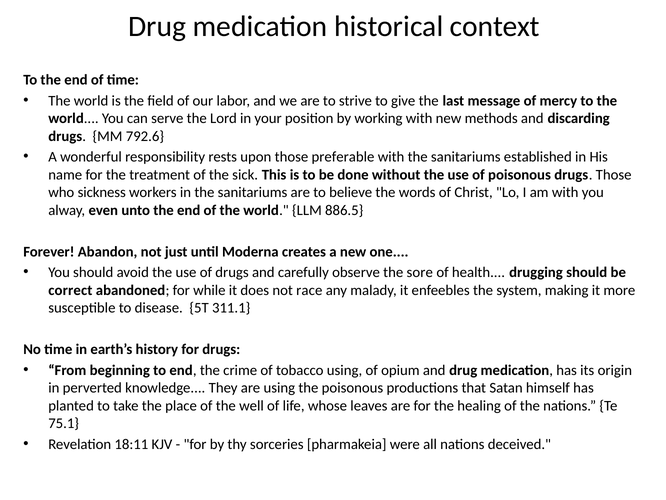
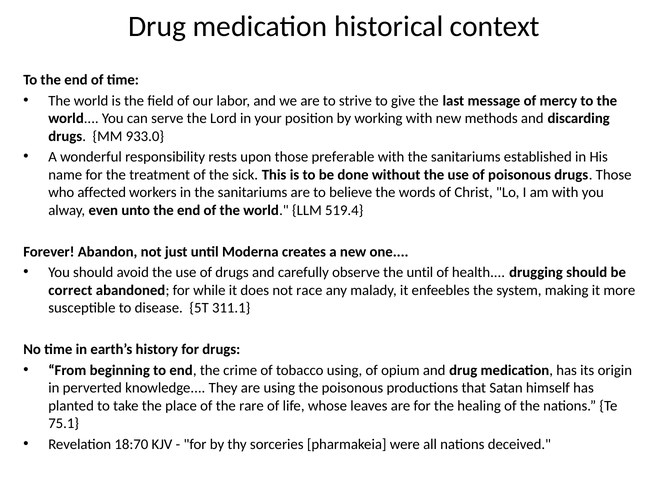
792.6: 792.6 -> 933.0 (145, 136)
sickness: sickness -> affected (102, 192)
886.5: 886.5 -> 519.4 (344, 210)
the sore: sore -> until (420, 272)
well: well -> rare (252, 405)
18:11: 18:11 -> 18:70 (131, 444)
